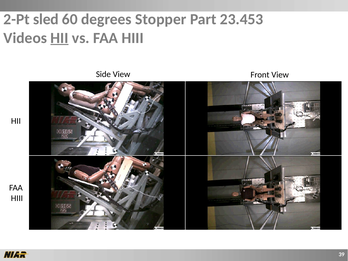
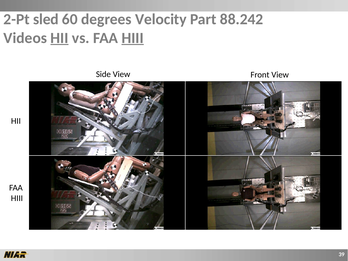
Stopper: Stopper -> Velocity (161, 19)
23.453: 23.453 -> 88.242 (242, 19)
HIII underline: none -> present (133, 38)
